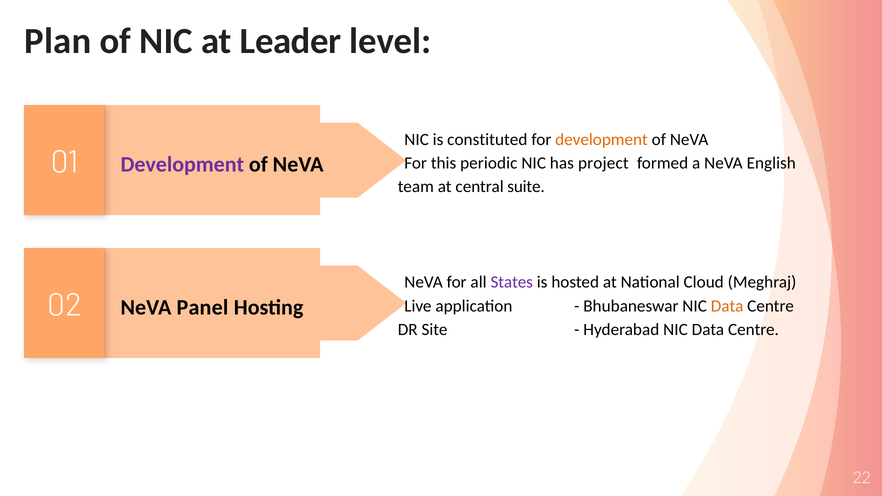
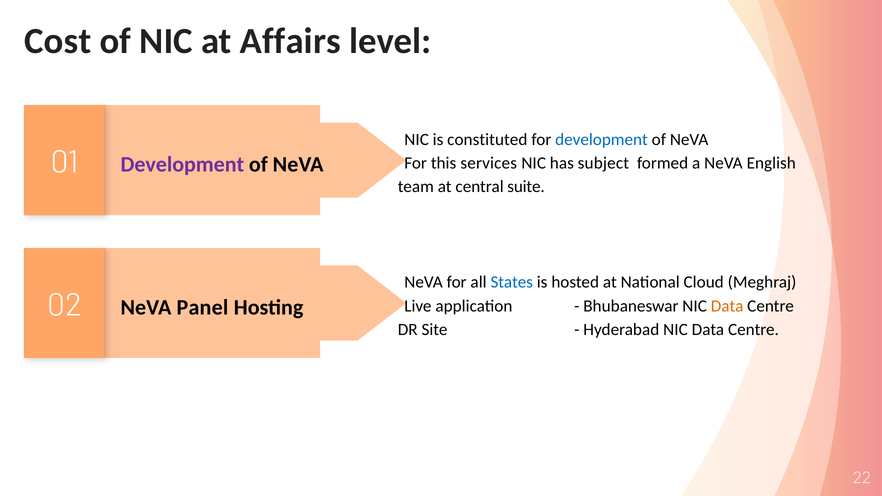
Plan: Plan -> Cost (58, 41)
Leader: Leader -> Affairs (290, 41)
development colour: orange -> blue (601, 139)
periodic: periodic -> services (489, 163)
project: project -> subject (603, 163)
States colour: purple -> blue (512, 282)
